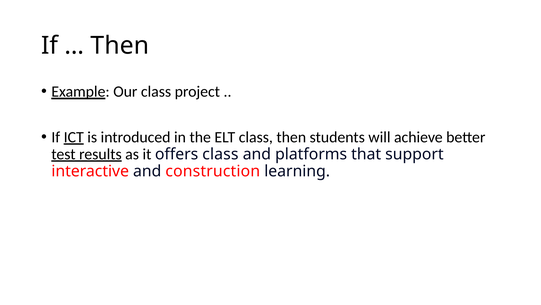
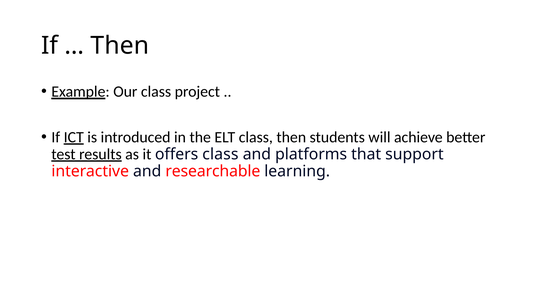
construction: construction -> researchable (213, 171)
